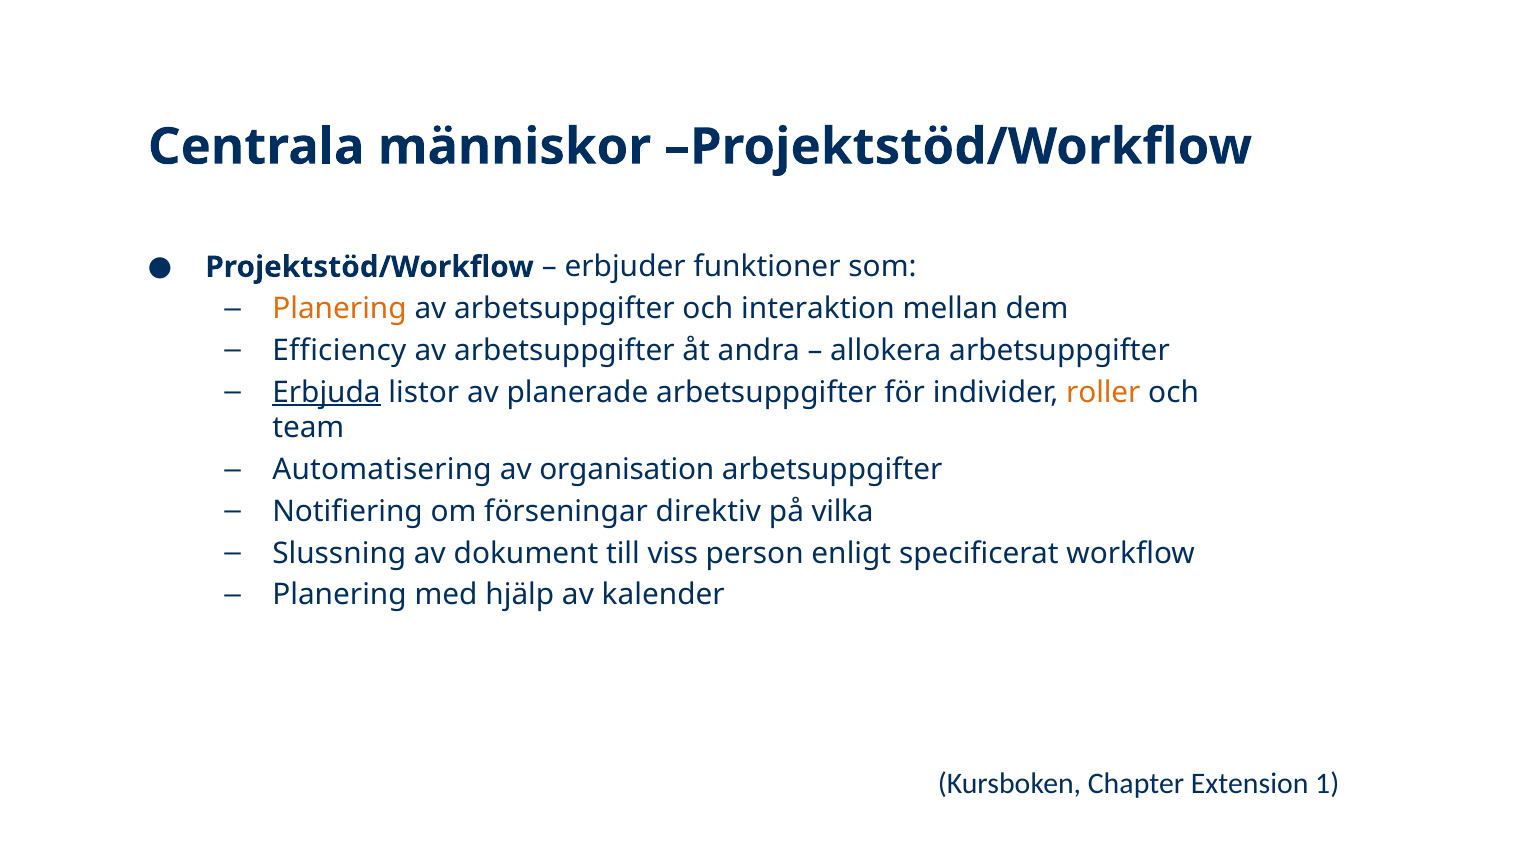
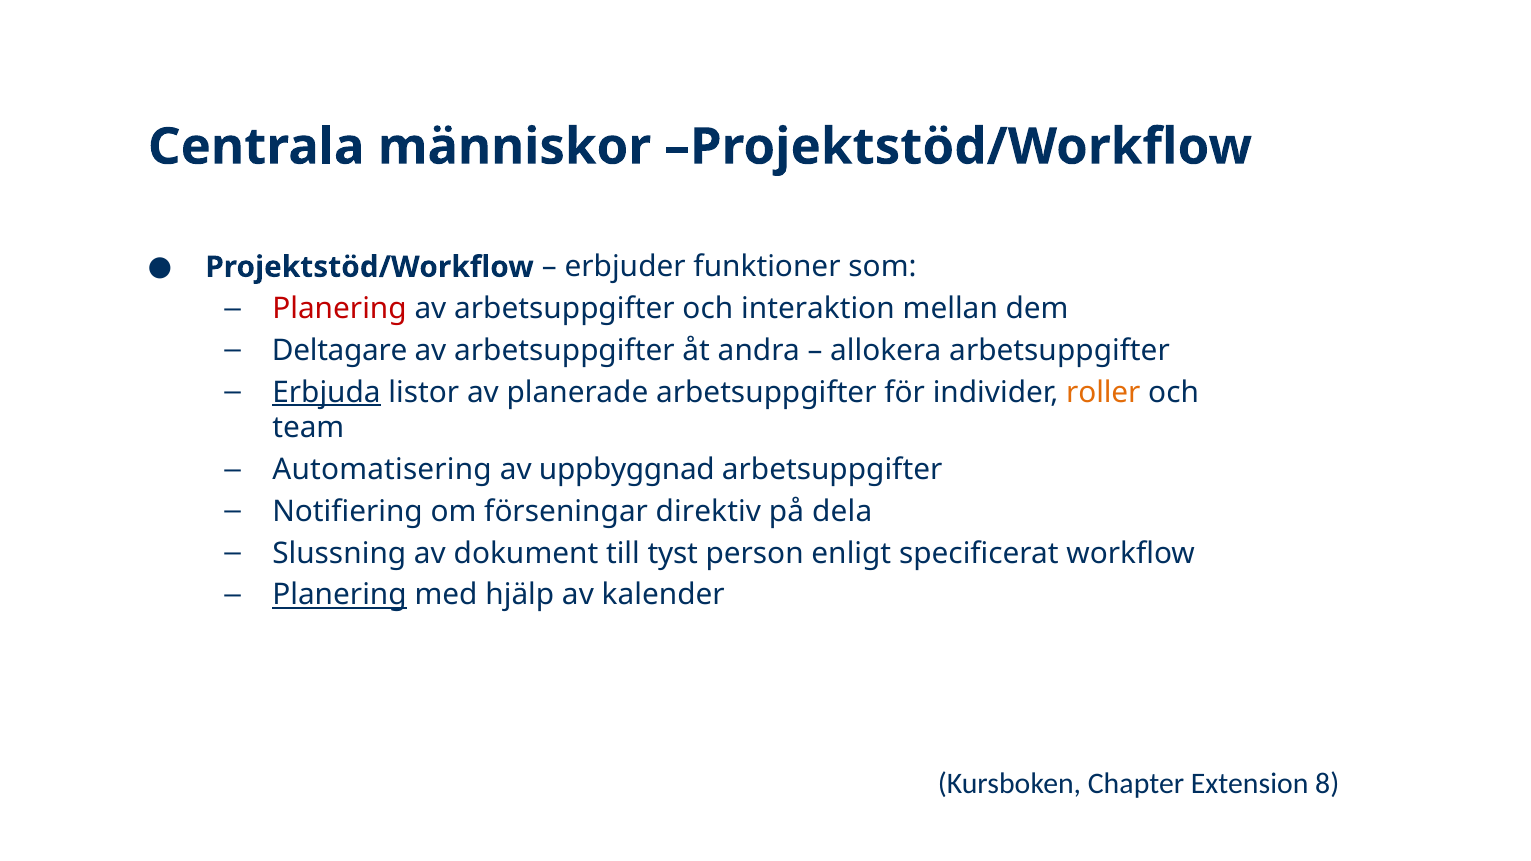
Planering colour: orange -> red (339, 309)
Efficiency: Efficiency -> Deltagare (340, 351)
organisation: organisation -> uppbyggnad (627, 470)
vilka: vilka -> dela (842, 512)
viss: viss -> tyst (673, 554)
Planering underline: none -> present (339, 595)
1: 1 -> 8 (1327, 784)
